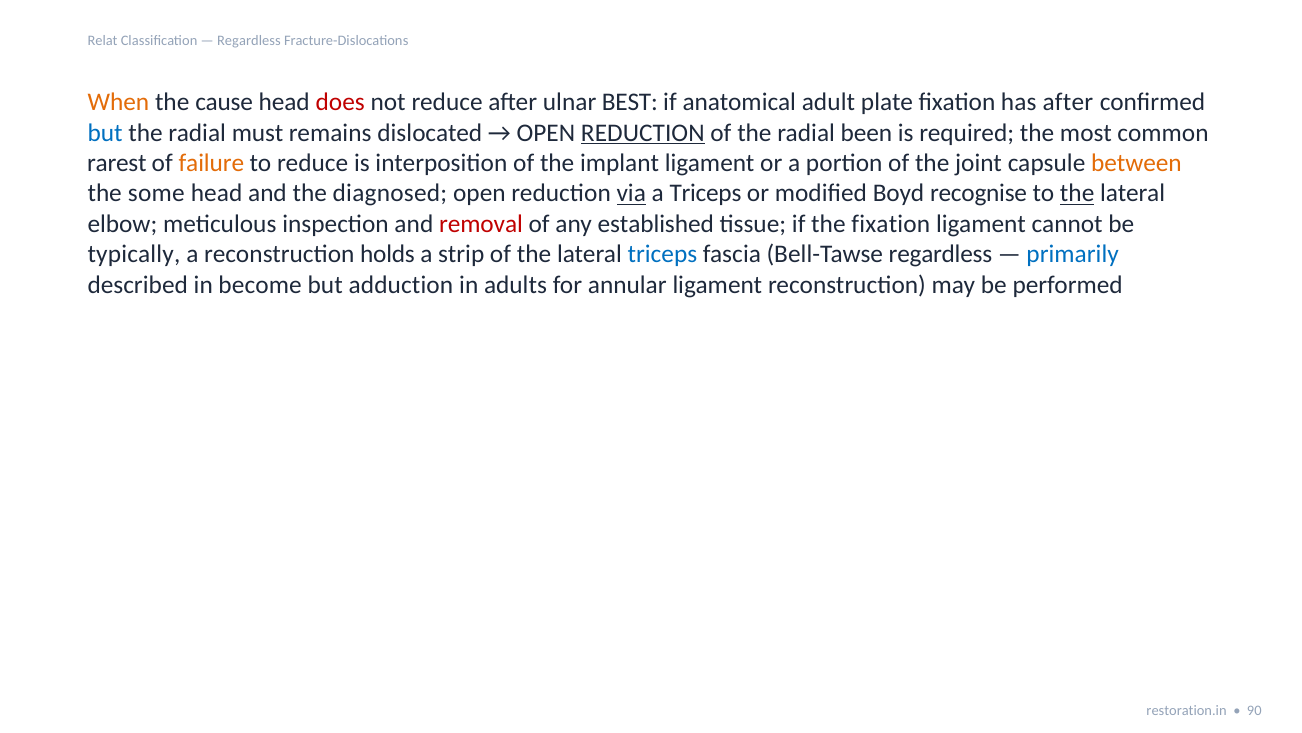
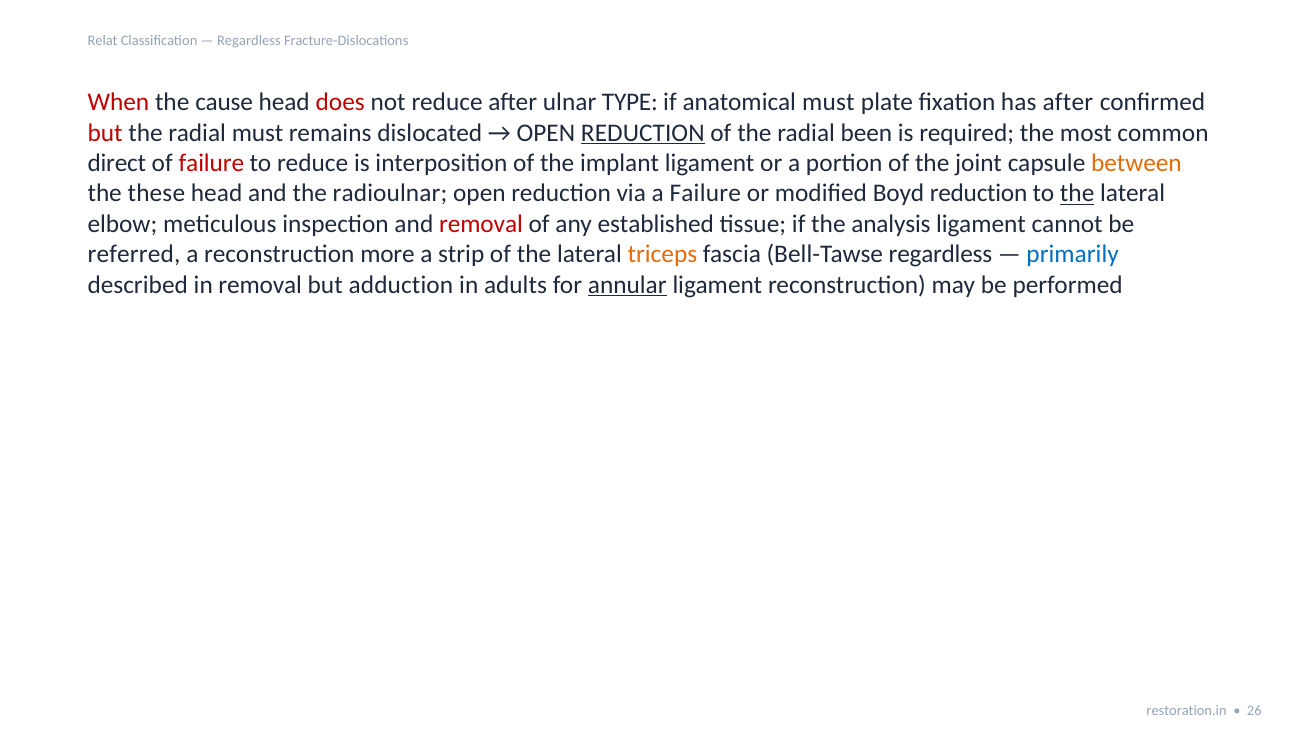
When colour: orange -> red (118, 102)
BEST: BEST -> TYPE (630, 102)
anatomical adult: adult -> must (828, 102)
but colour: blue -> red (105, 133)
rarest: rarest -> direct (117, 163)
failure colour: orange -> red (211, 163)
some: some -> these (156, 193)
diagnosed: diagnosed -> radioulnar (390, 193)
via underline: present -> none (631, 193)
a Triceps: Triceps -> Failure (705, 193)
Boyd recognise: recognise -> reduction (979, 193)
the fixation: fixation -> analysis (891, 224)
typically: typically -> referred (134, 254)
holds: holds -> more (387, 254)
triceps colour: blue -> orange (662, 254)
in become: become -> removal (260, 285)
annular underline: none -> present (627, 285)
90: 90 -> 26 (1254, 711)
